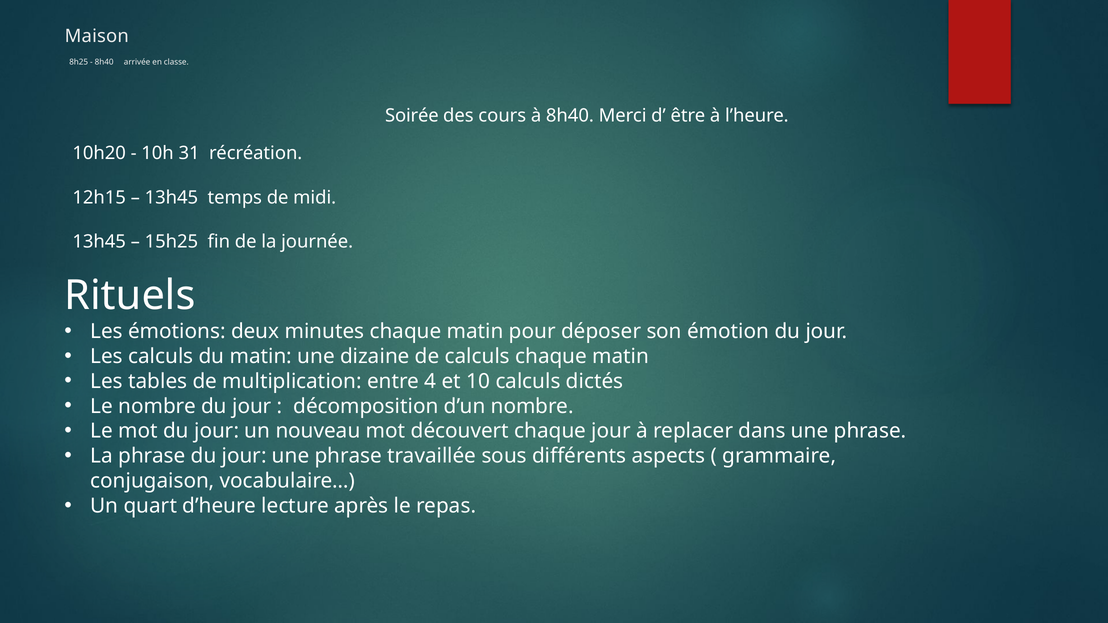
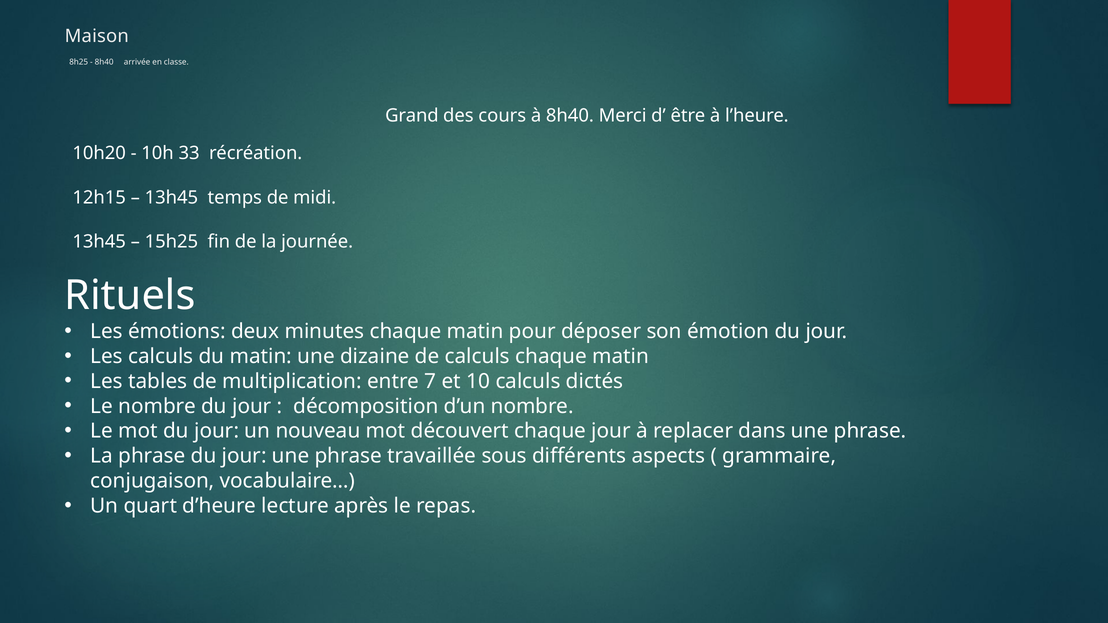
Soirée: Soirée -> Grand (412, 116)
31: 31 -> 33 (189, 153)
4: 4 -> 7 (430, 381)
